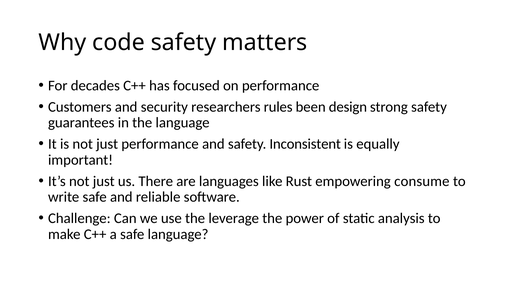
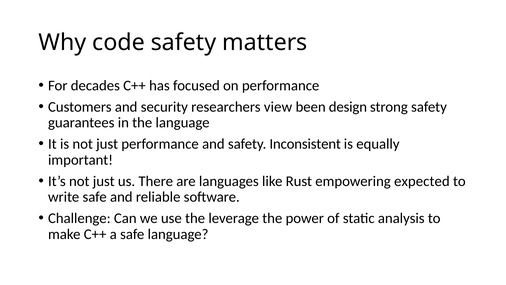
rules: rules -> view (278, 107)
consume: consume -> expected (422, 181)
